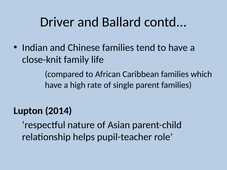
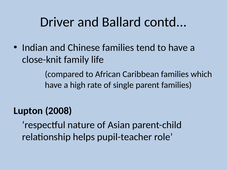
2014: 2014 -> 2008 (59, 111)
